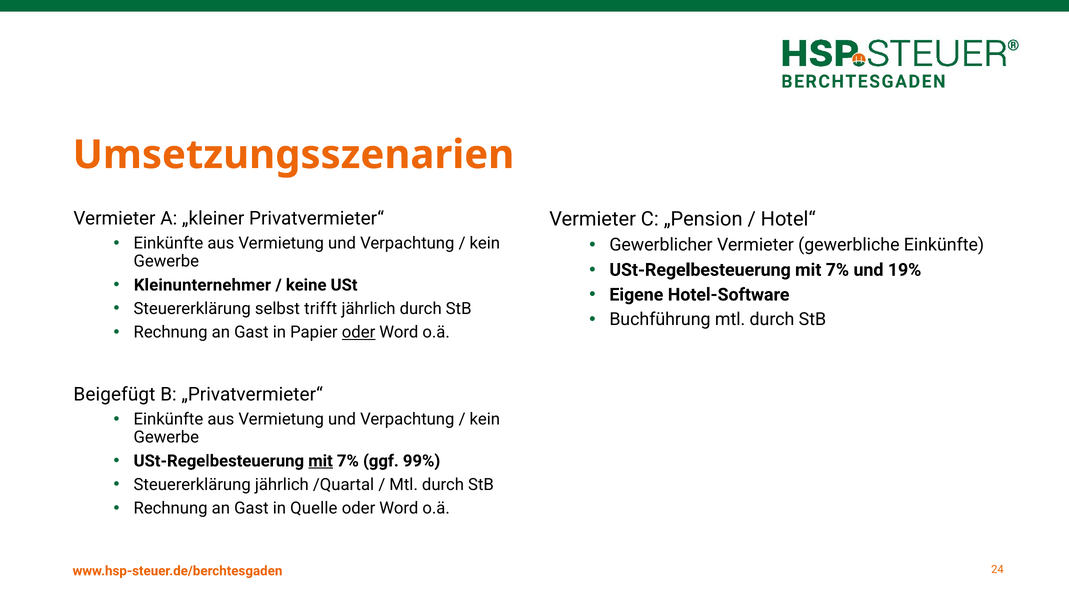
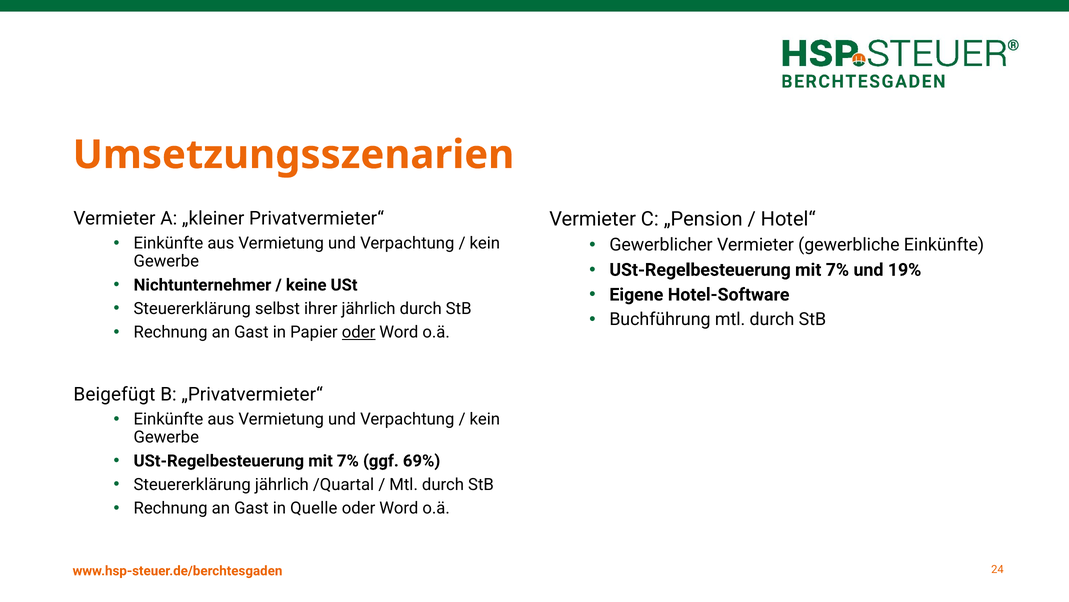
Kleinunternehmer: Kleinunternehmer -> Nichtunternehmer (202, 285)
trifft: trifft -> ihrer (321, 308)
mit underline: present -> none (321, 460)
99%: 99% -> 69% (422, 460)
